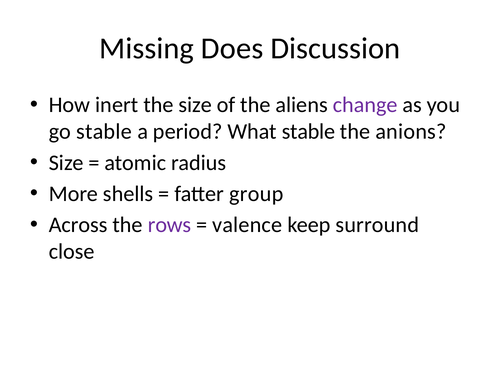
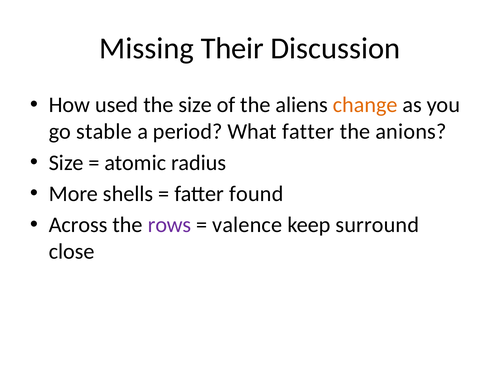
Does: Does -> Their (232, 48)
inert: inert -> used (117, 105)
change colour: purple -> orange (365, 105)
What stable: stable -> fatter (308, 132)
group: group -> found (256, 194)
